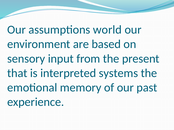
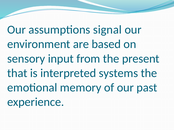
world: world -> signal (107, 30)
